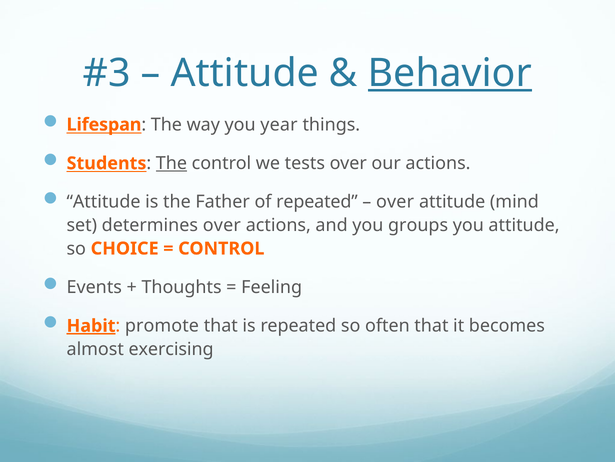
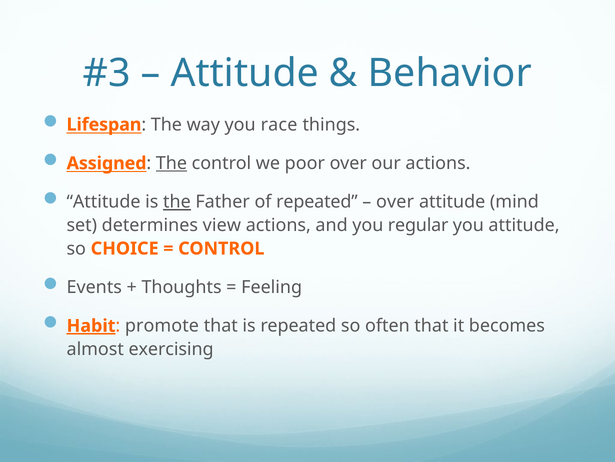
Behavior underline: present -> none (450, 73)
year: year -> race (279, 124)
Students: Students -> Assigned (107, 163)
tests: tests -> poor (305, 163)
the underline: none -> present (177, 202)
determines over: over -> view (222, 225)
groups: groups -> regular (418, 225)
